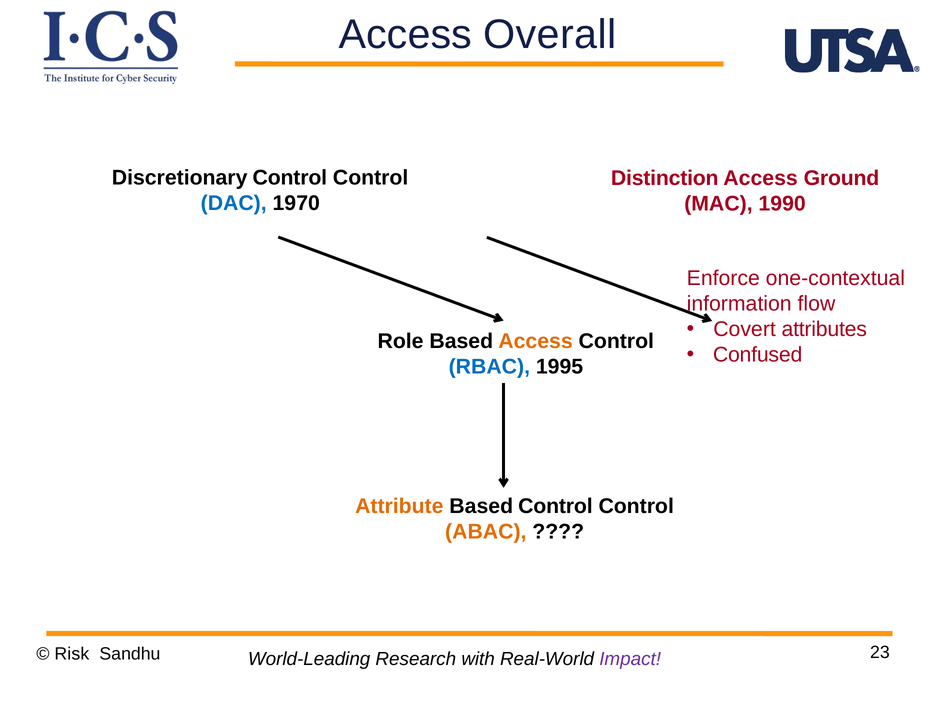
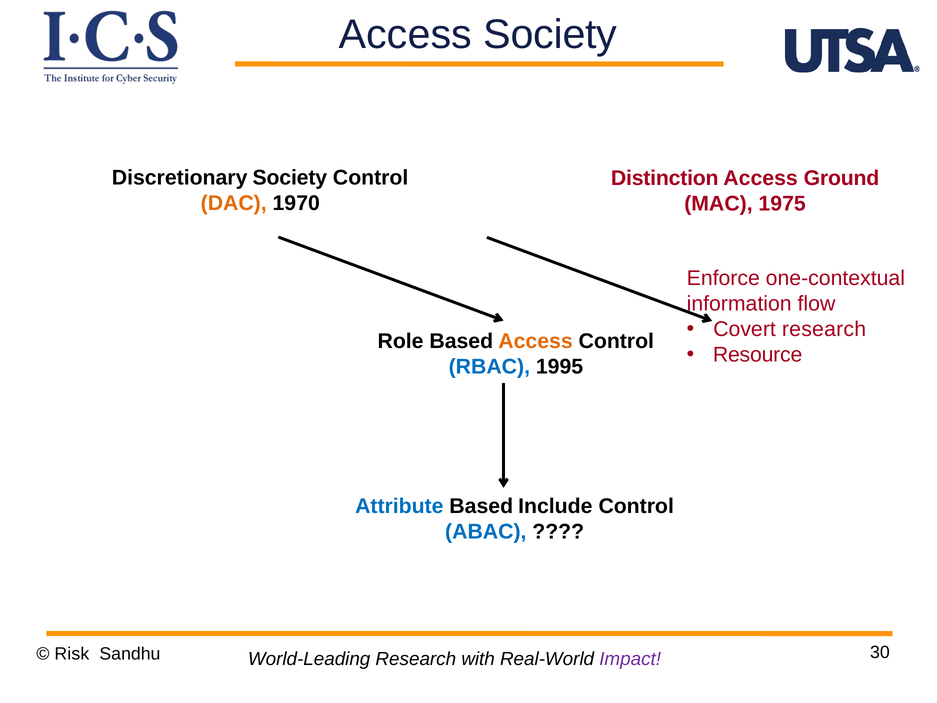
Access Overall: Overall -> Society (550, 35)
Discretionary Control: Control -> Society (290, 178)
DAC colour: blue -> orange (234, 203)
1990: 1990 -> 1975 (782, 204)
Covert attributes: attributes -> research (824, 329)
Confused: Confused -> Resource (758, 355)
Attribute colour: orange -> blue (399, 506)
Based Control: Control -> Include (555, 506)
ABAC colour: orange -> blue (486, 532)
23: 23 -> 30 (880, 652)
